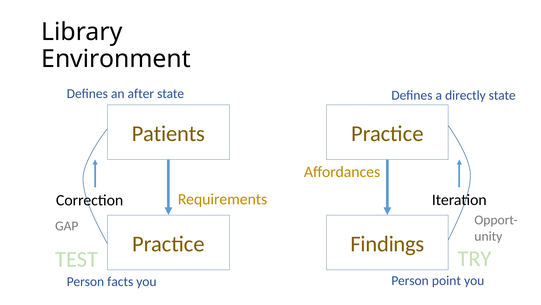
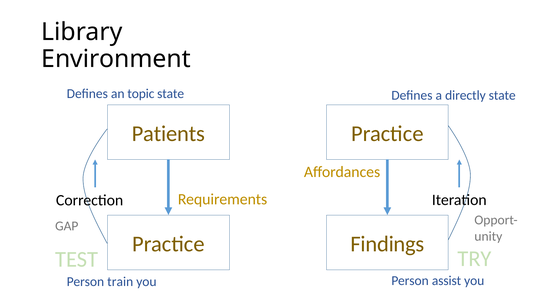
after: after -> topic (141, 93)
facts: facts -> train (120, 281)
point: point -> assist (447, 280)
